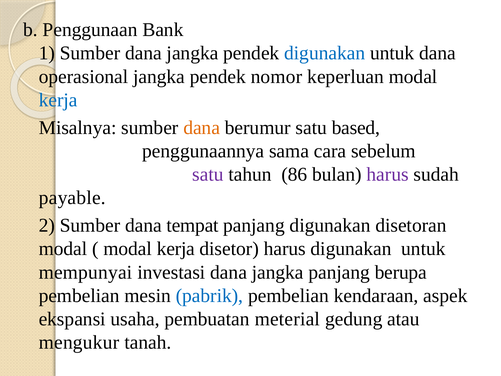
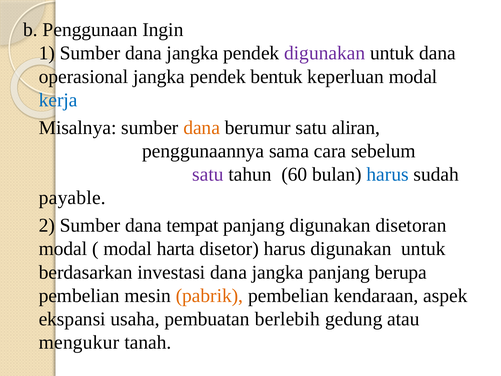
Bank: Bank -> Ingin (163, 30)
digunakan colour: blue -> purple (325, 53)
nomor: nomor -> bentuk (277, 77)
based: based -> aliran (356, 128)
86: 86 -> 60 (294, 174)
harus colour: purple -> blue (388, 174)
kerja: kerja -> harta (176, 249)
mempunyai: mempunyai -> berdasarkan (86, 272)
pabrik colour: blue -> orange (209, 295)
meterial: meterial -> berlebih (287, 319)
